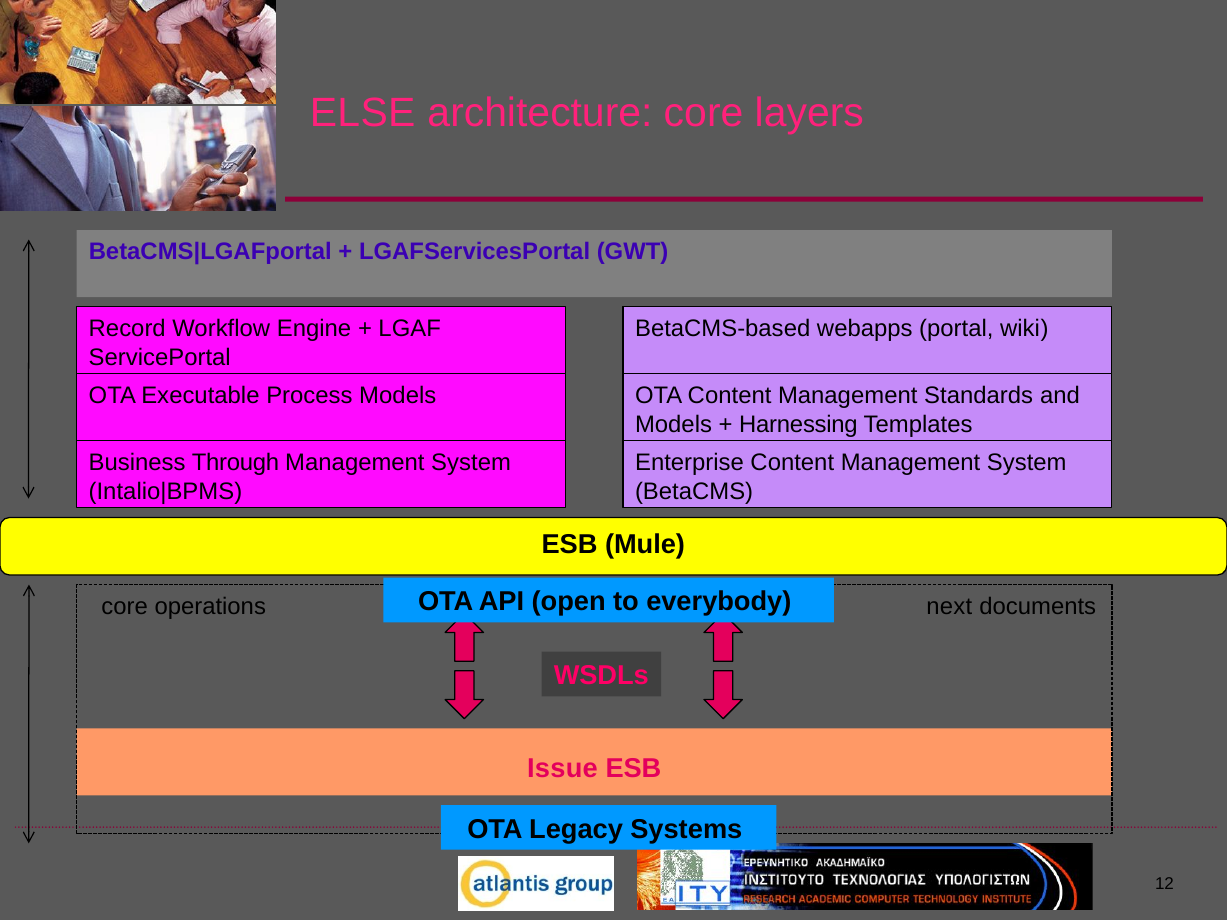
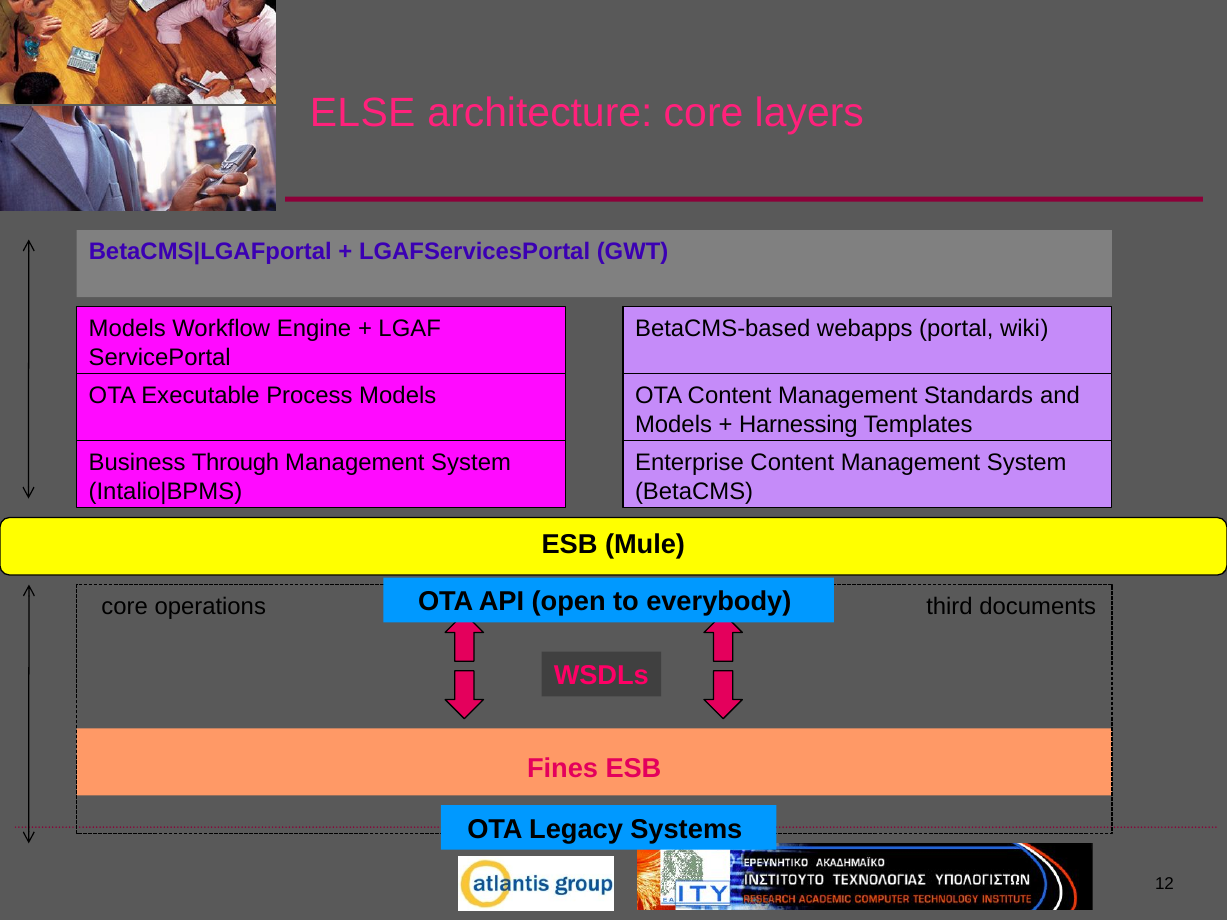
Record: Record -> Models (127, 329)
next: next -> third (949, 607)
Issue: Issue -> Fines (563, 769)
